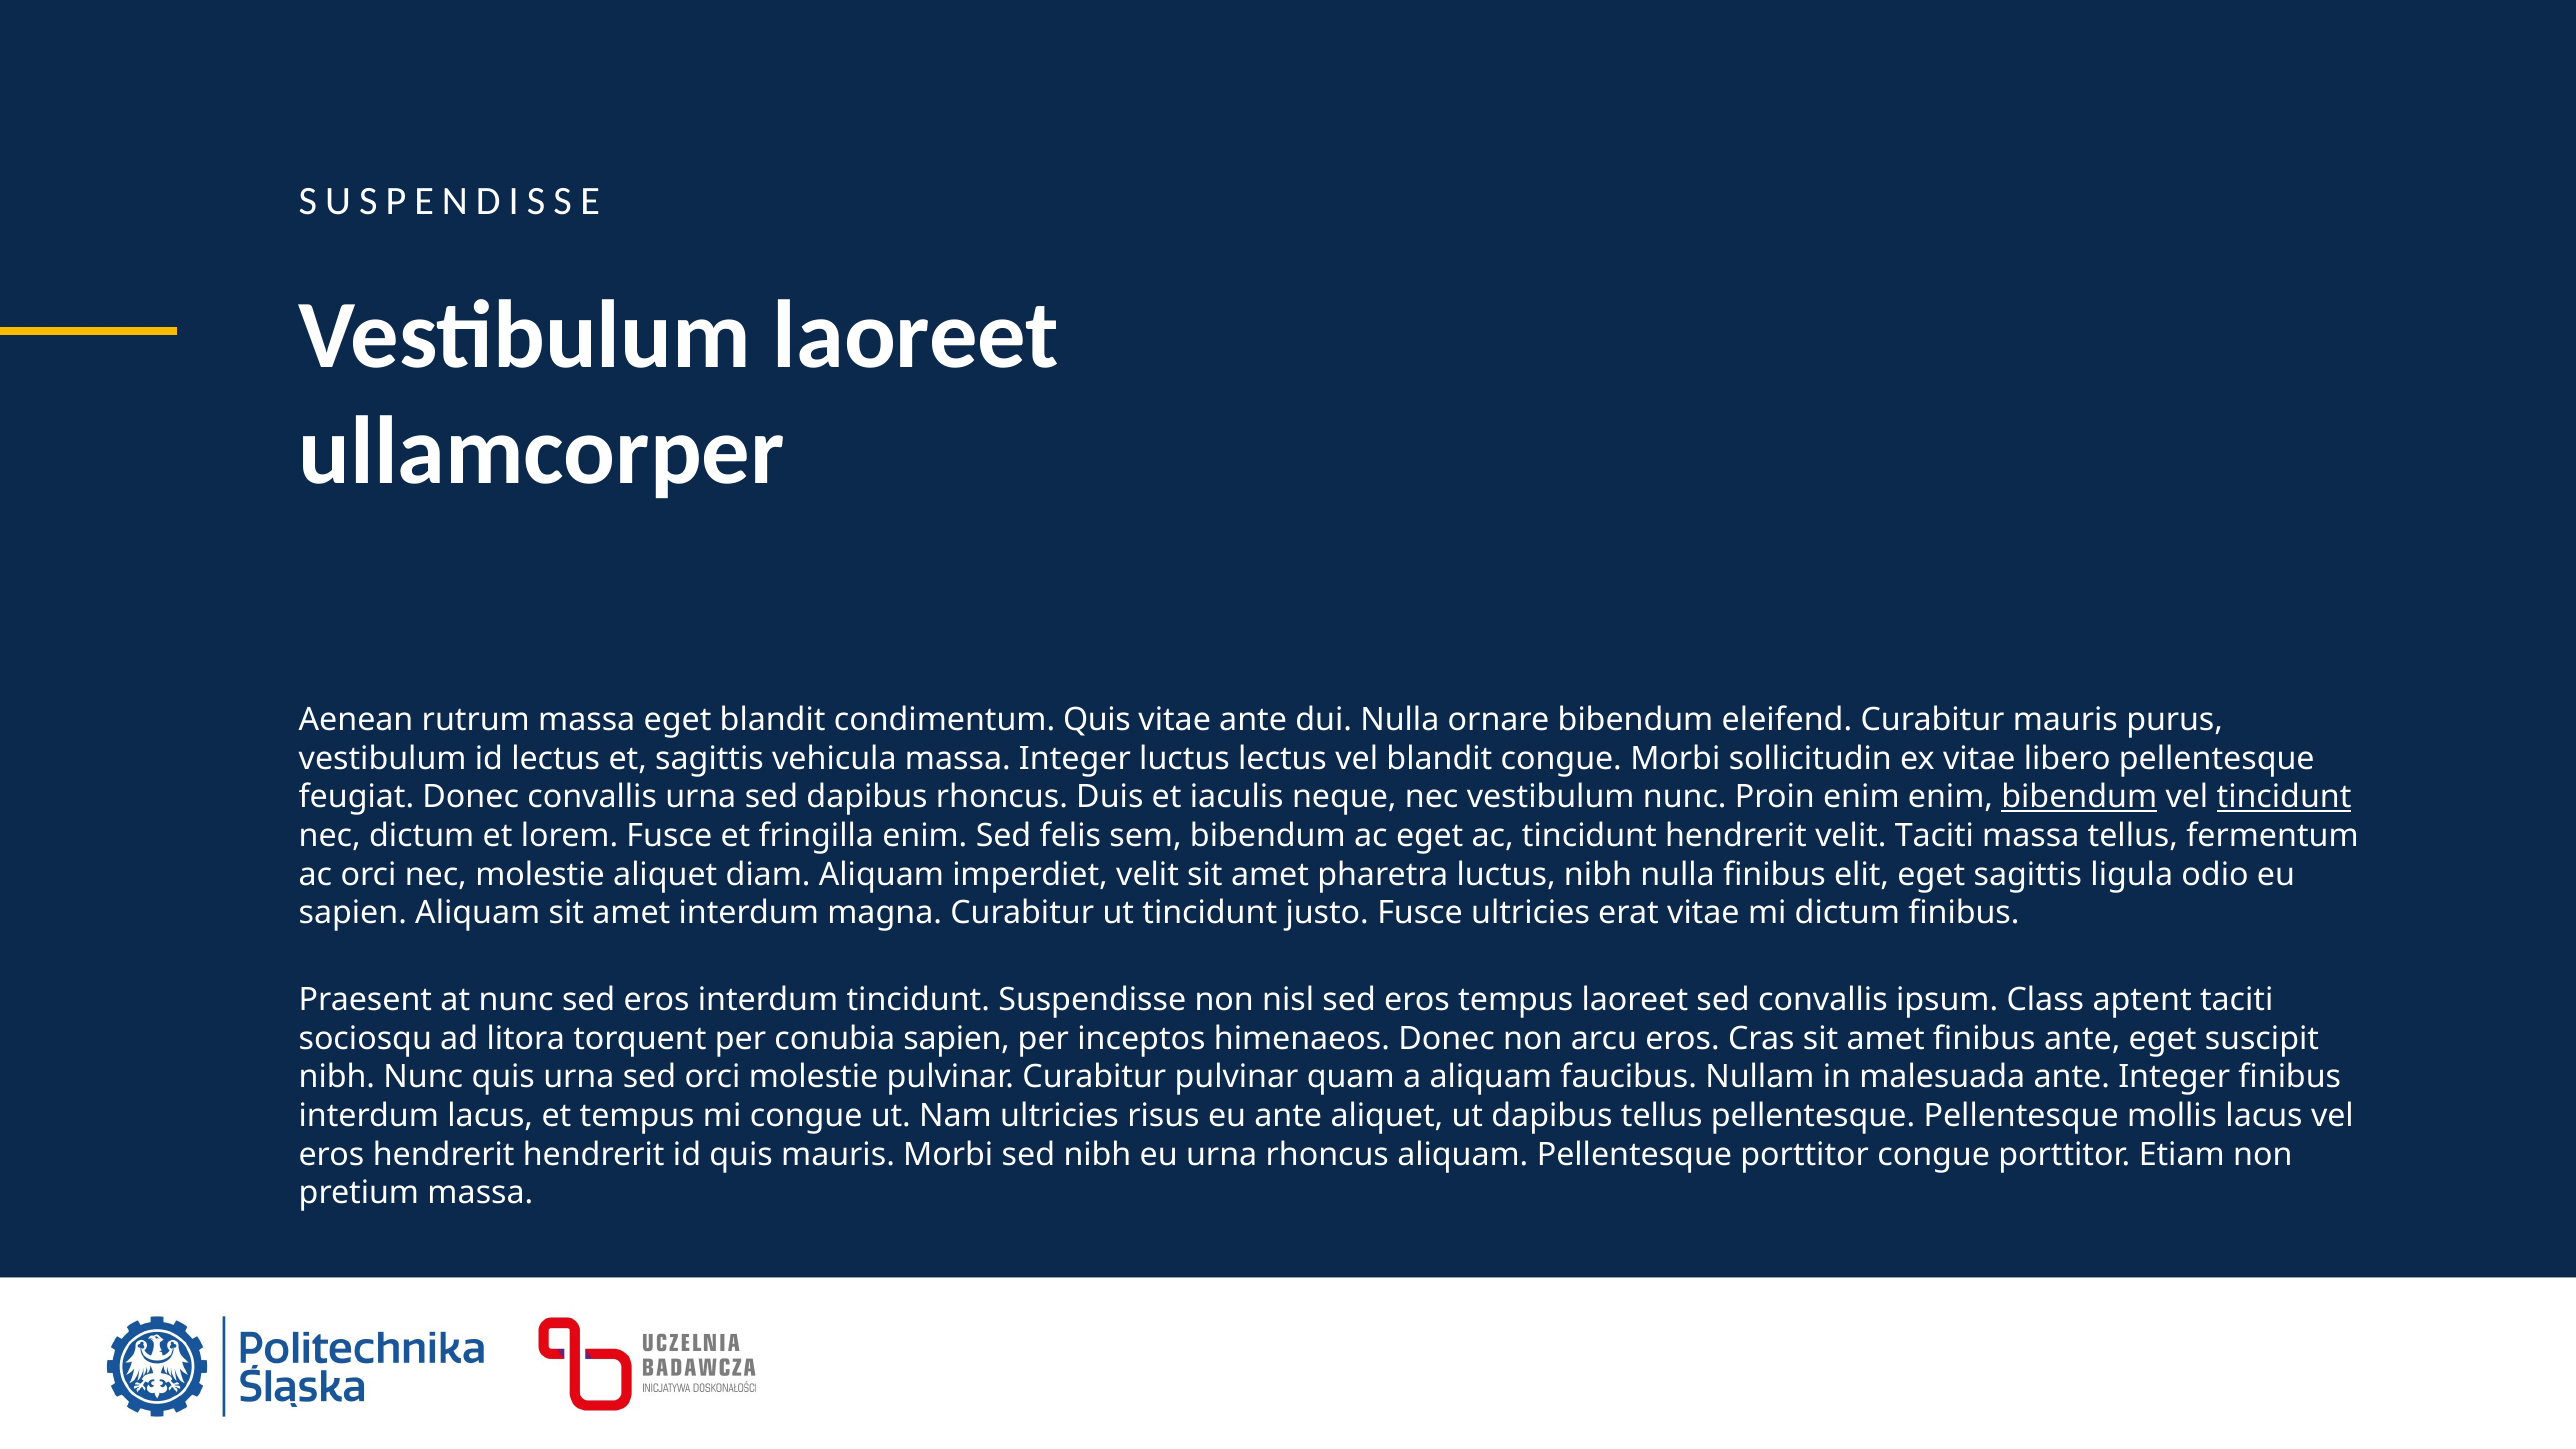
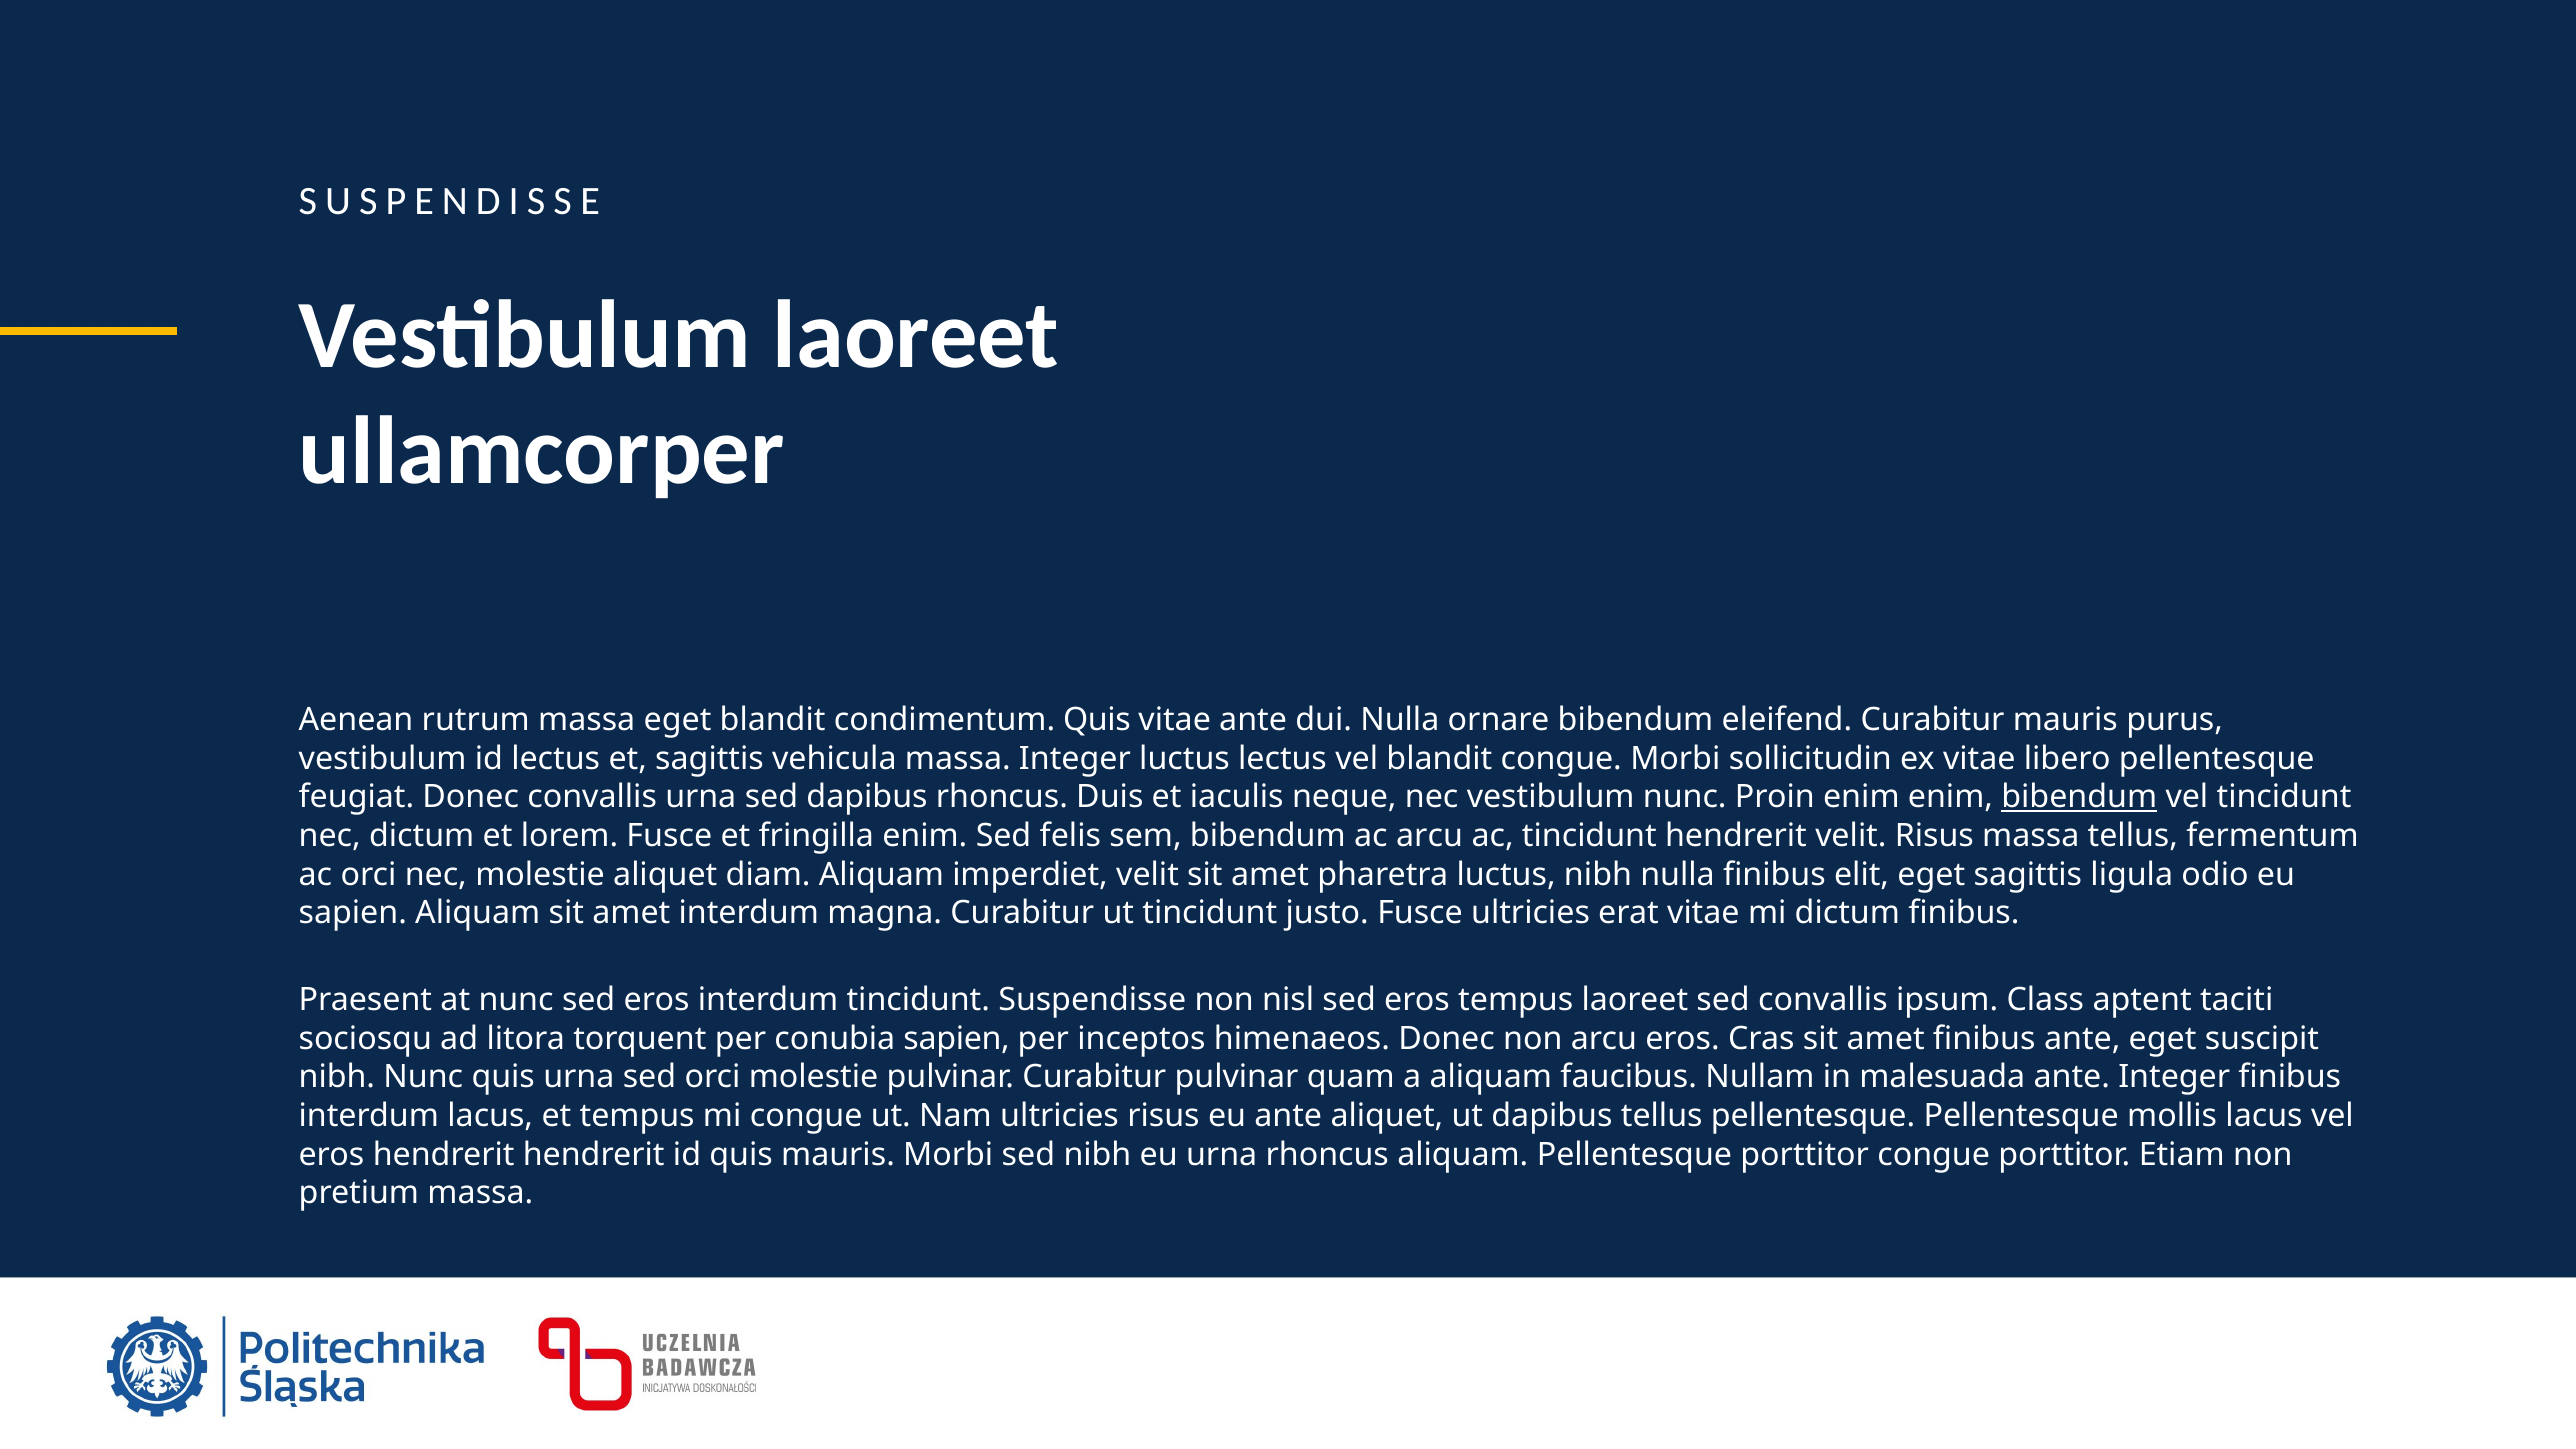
tincidunt underline: present -> none (2284, 797)
ac eget: eget -> arcu (1430, 836)
velit Taciti: Taciti -> Risus (1934, 836)
